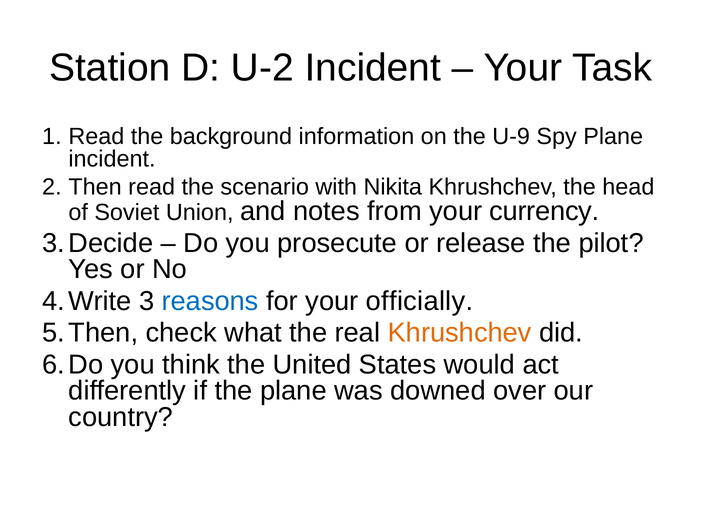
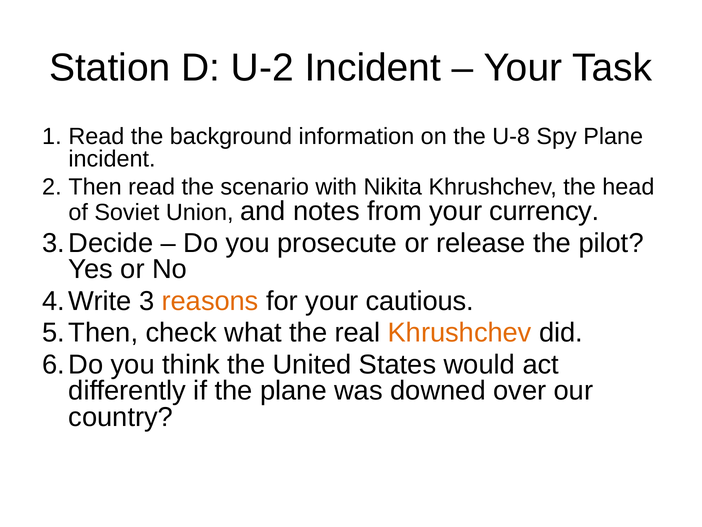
U-9: U-9 -> U-8 (511, 137)
reasons colour: blue -> orange (210, 301)
officially: officially -> cautious (420, 301)
